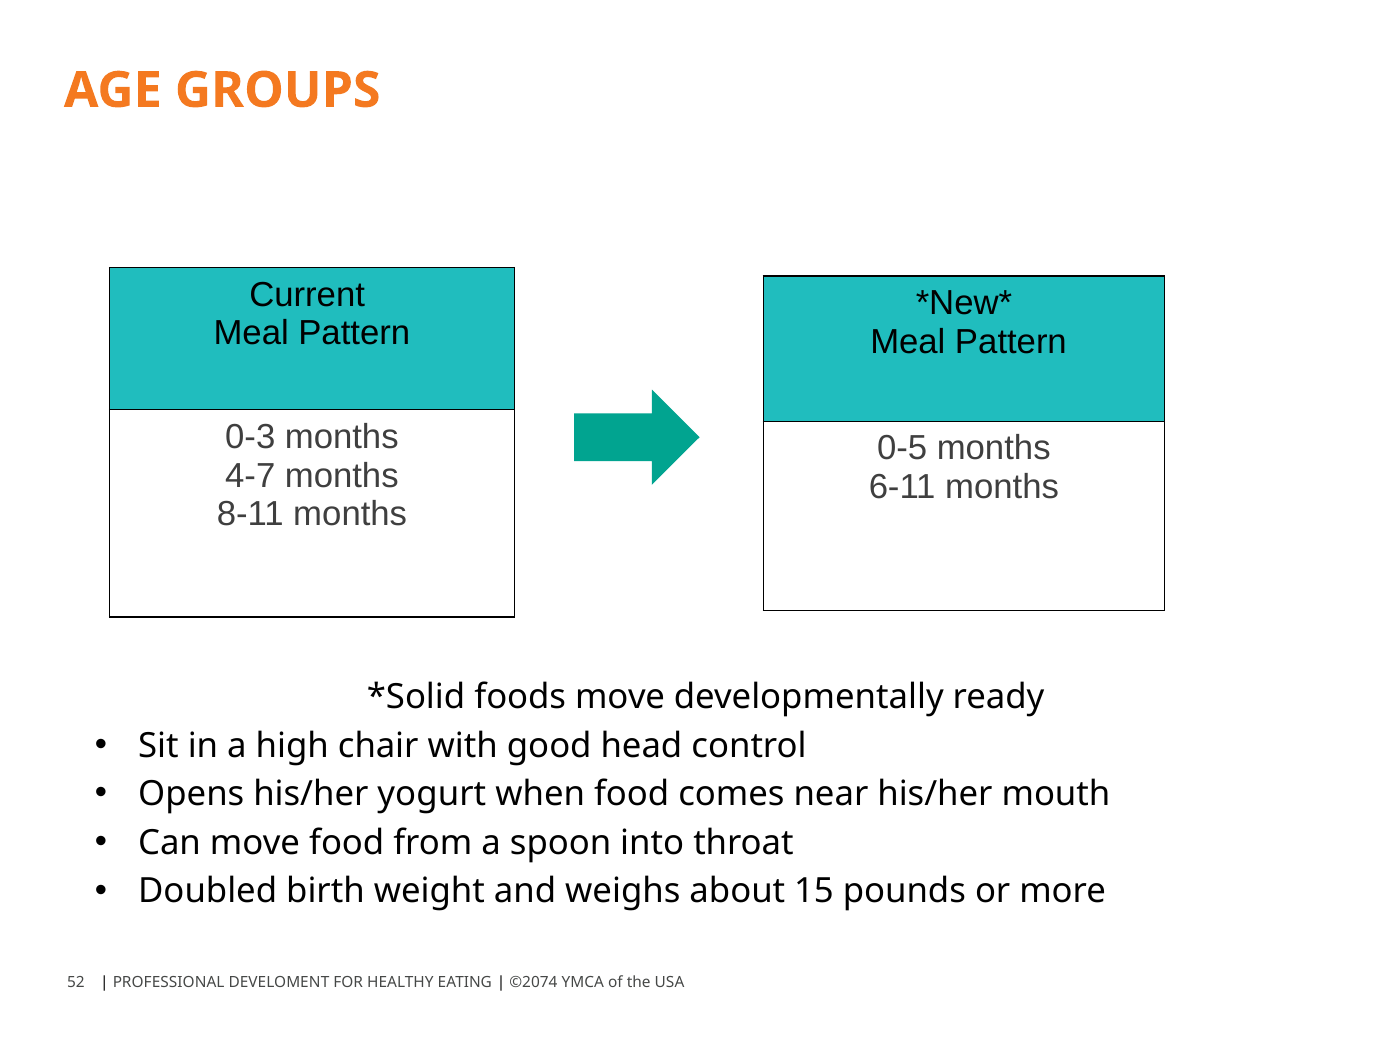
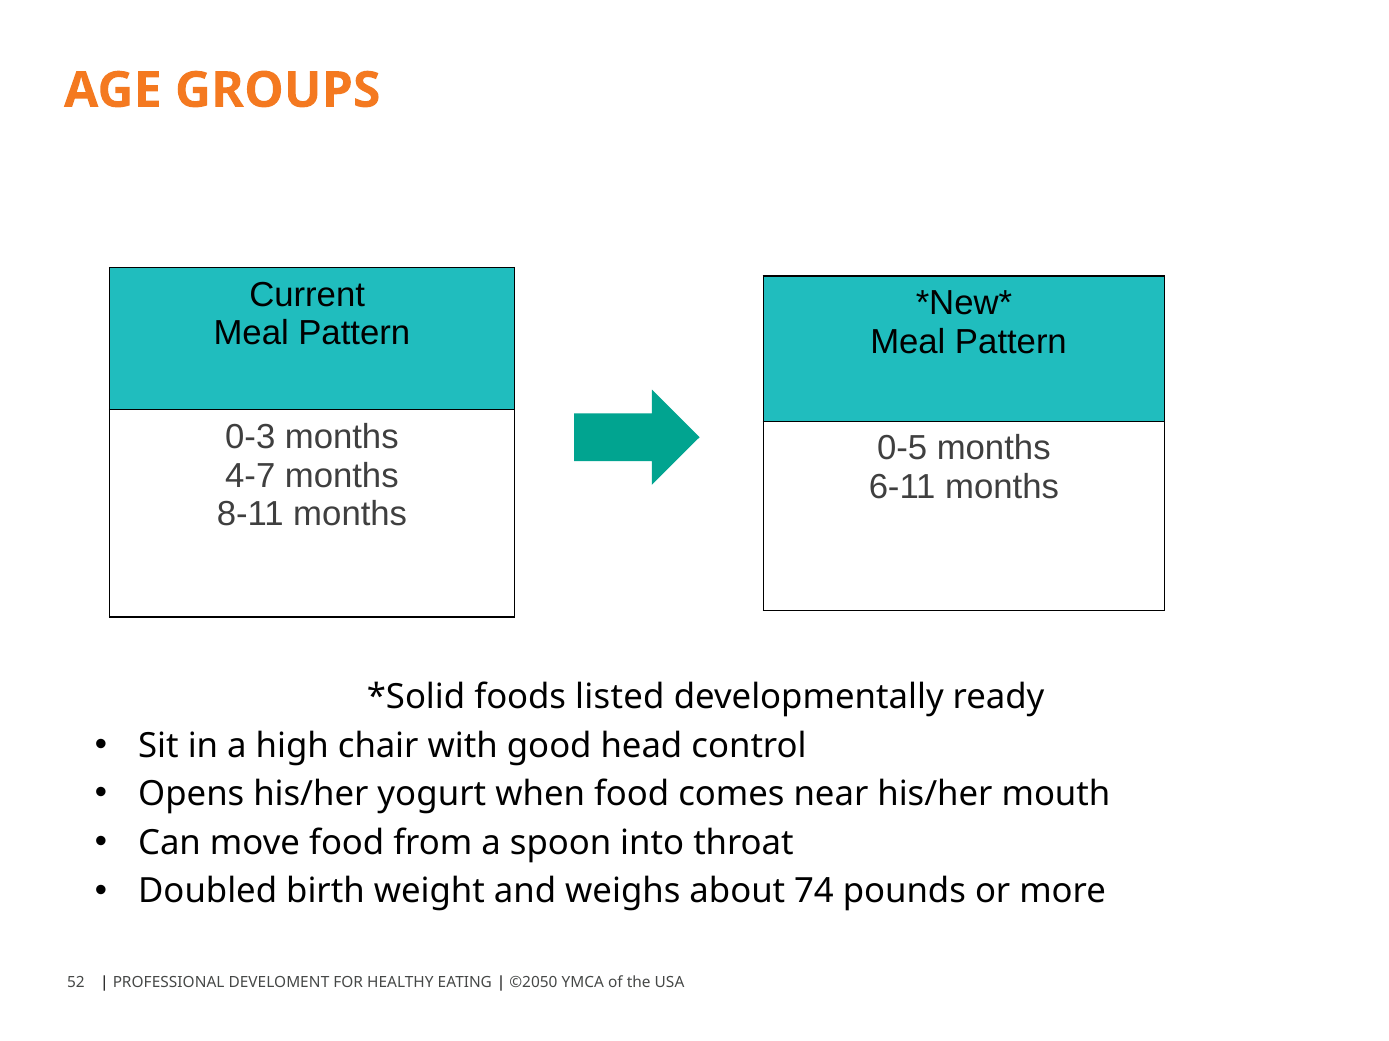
foods move: move -> listed (620, 698)
15: 15 -> 74 (814, 892)
©2074: ©2074 -> ©2050 (533, 983)
